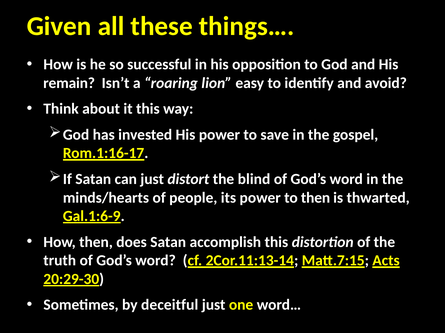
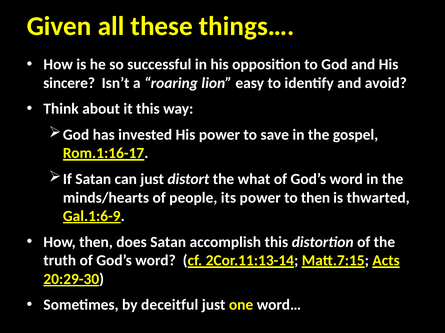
remain: remain -> sincere (69, 83)
blind: blind -> what (254, 180)
